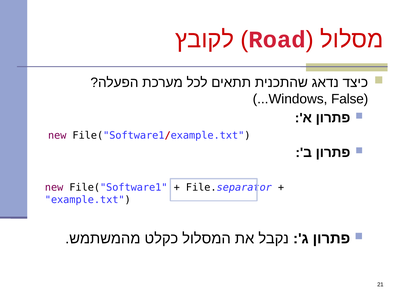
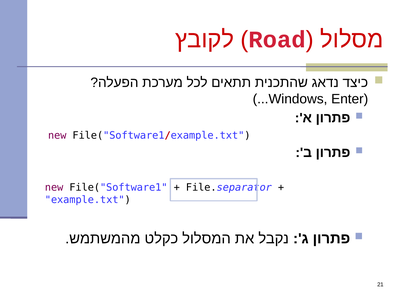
False: False -> Enter (347, 99)
